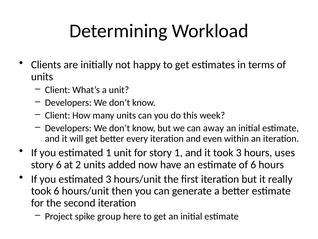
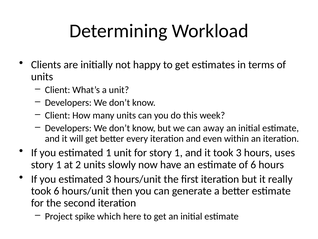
6: 6 -> 1 (59, 164)
added: added -> slowly (122, 164)
group: group -> which (109, 216)
